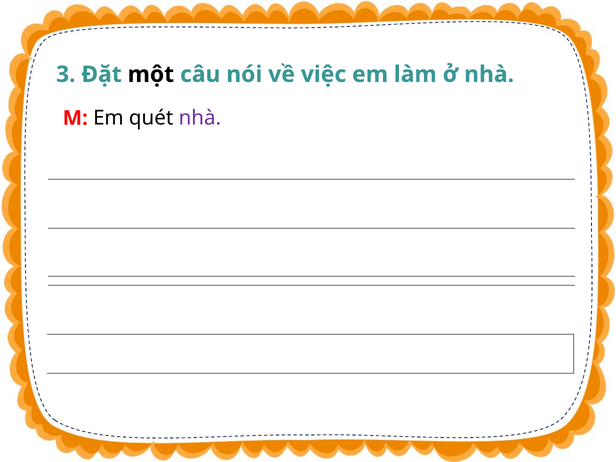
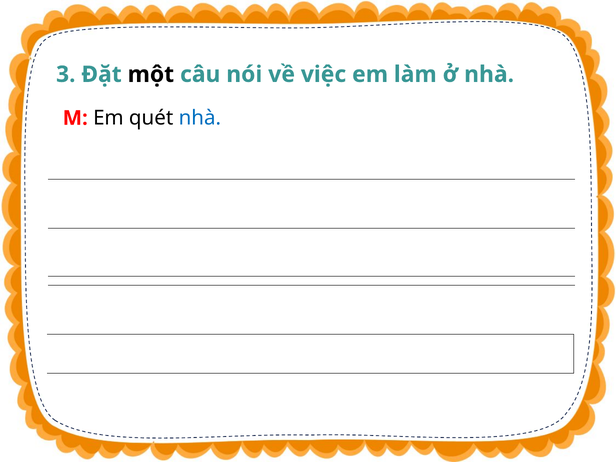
nhà colour: purple -> blue (200, 118)
